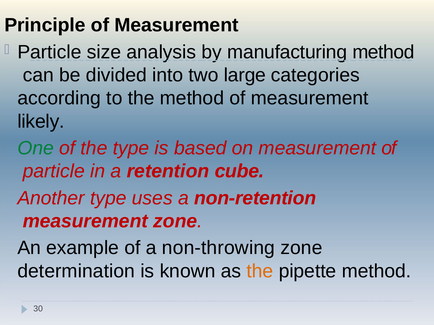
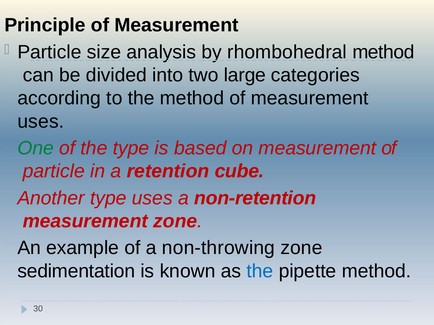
manufacturing: manufacturing -> rhombohedral (287, 52)
likely: likely -> uses (41, 122)
determination: determination -> sedimentation (76, 271)
the colour: orange -> blue (260, 271)
